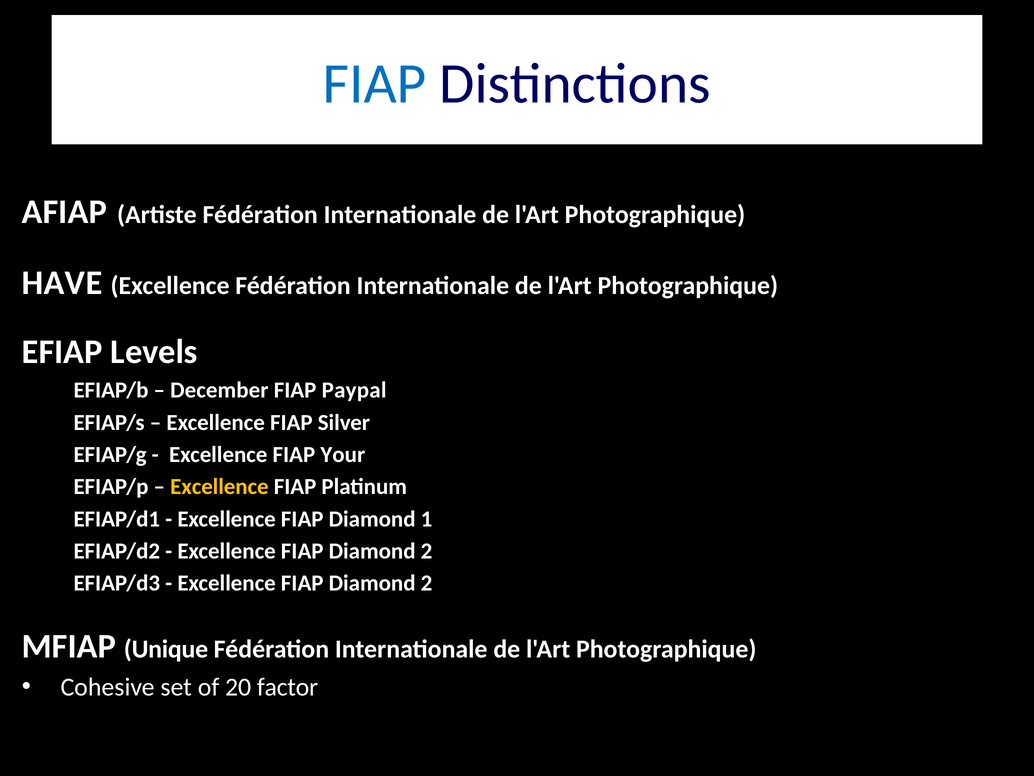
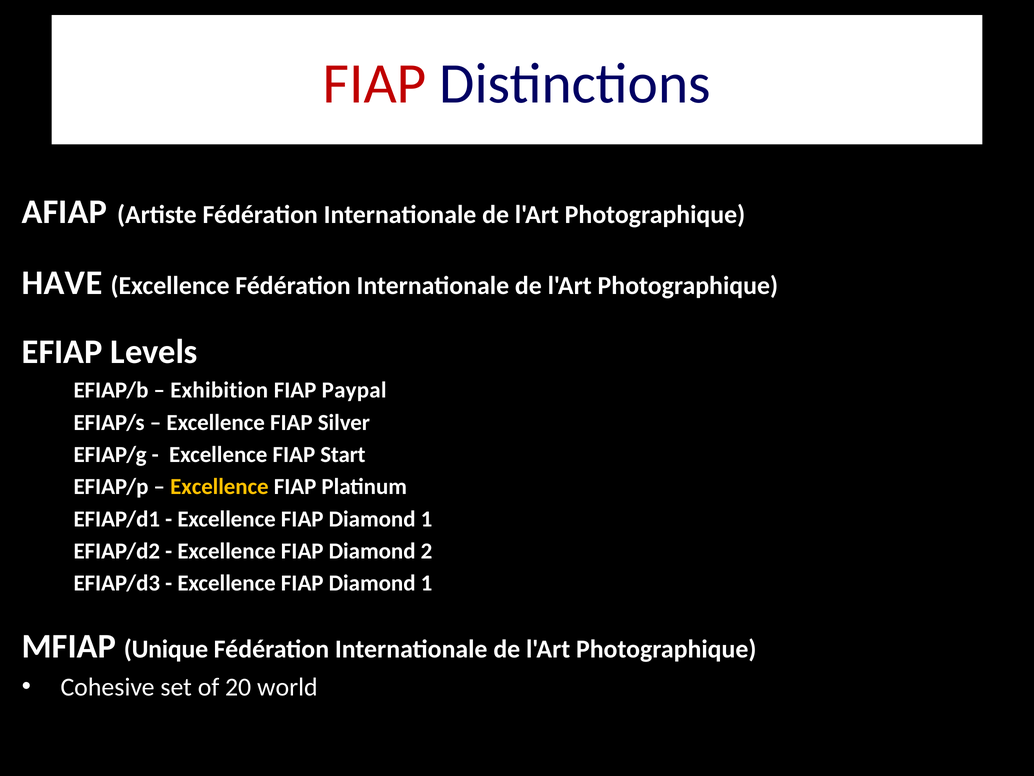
FIAP colour: blue -> red (375, 84)
December: December -> Exhibition (219, 390)
Your: Your -> Start (343, 454)
2: 2 -> 1 (426, 583)
factor: factor -> world (287, 687)
